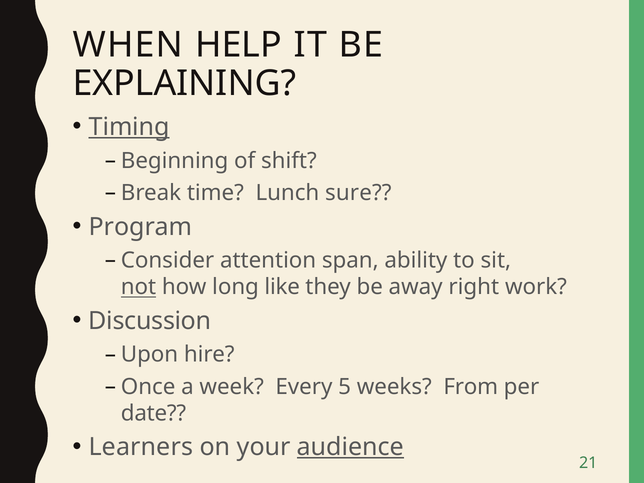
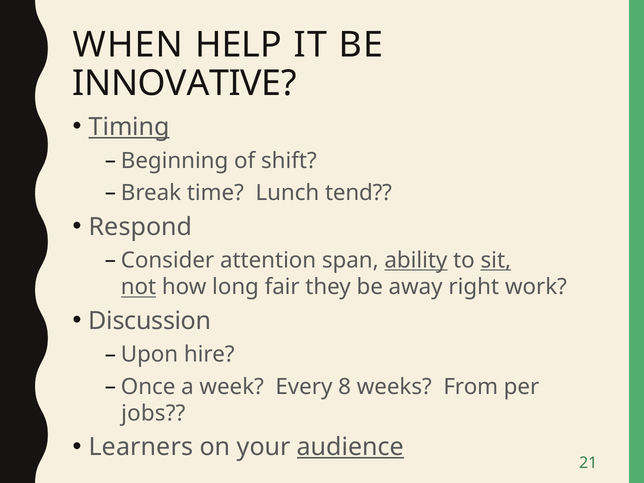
EXPLAINING: EXPLAINING -> INNOVATIVE (184, 84)
sure: sure -> tend (358, 193)
Program: Program -> Respond (140, 227)
ability underline: none -> present (416, 260)
sit underline: none -> present (496, 260)
like: like -> fair (282, 287)
5: 5 -> 8 (345, 387)
date: date -> jobs (153, 413)
